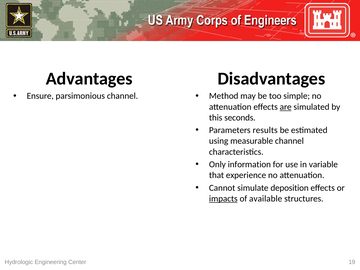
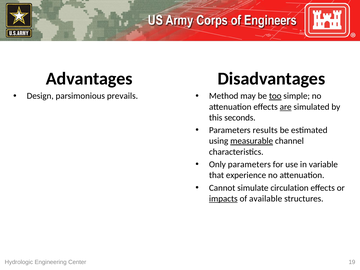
Ensure: Ensure -> Design (40, 96)
parsimonious channel: channel -> prevails (122, 96)
too underline: none -> present (275, 96)
measurable underline: none -> present (252, 141)
Only information: information -> parameters (249, 164)
deposition: deposition -> circulation (290, 188)
